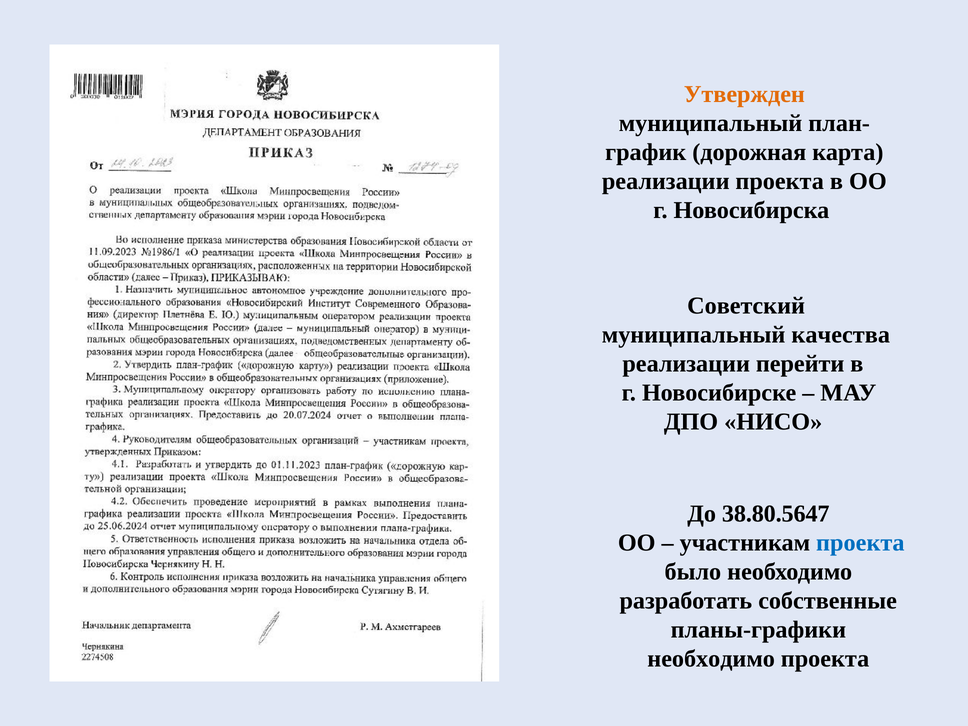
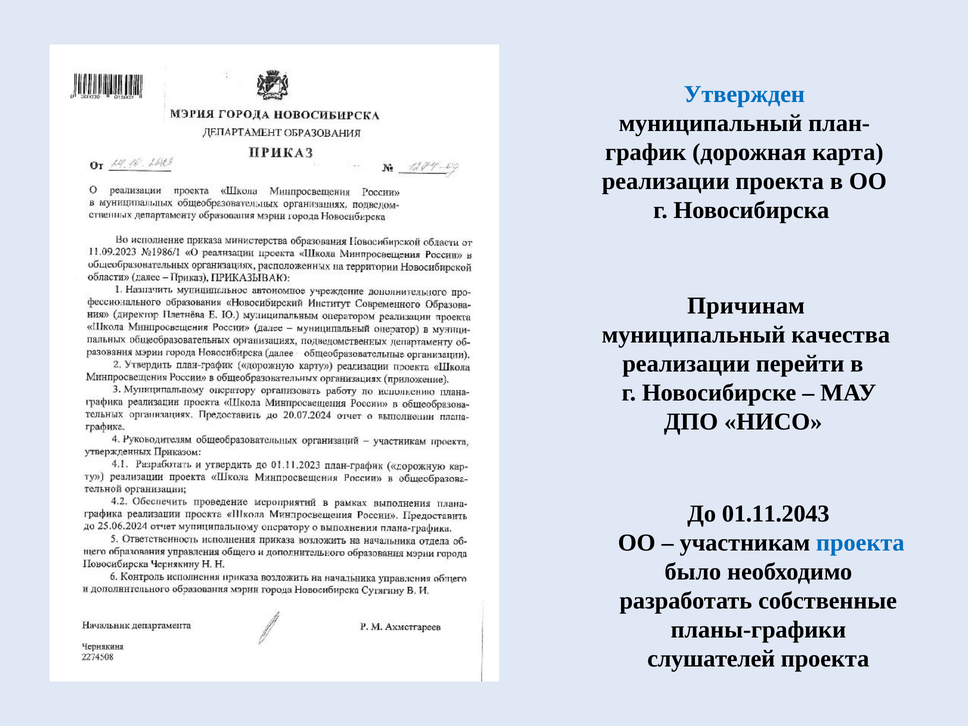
Утвержден colour: orange -> blue (744, 94)
Советский: Советский -> Причинам (746, 306)
38.80.5647: 38.80.5647 -> 01.11.2043 (776, 514)
необходимо: необходимо -> слушателей (711, 659)
